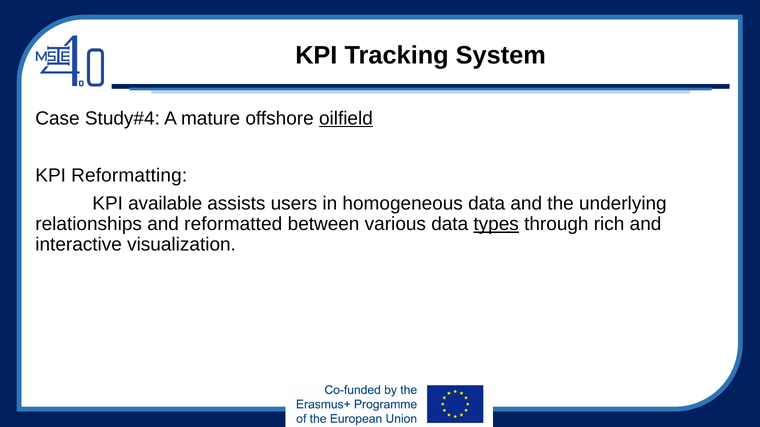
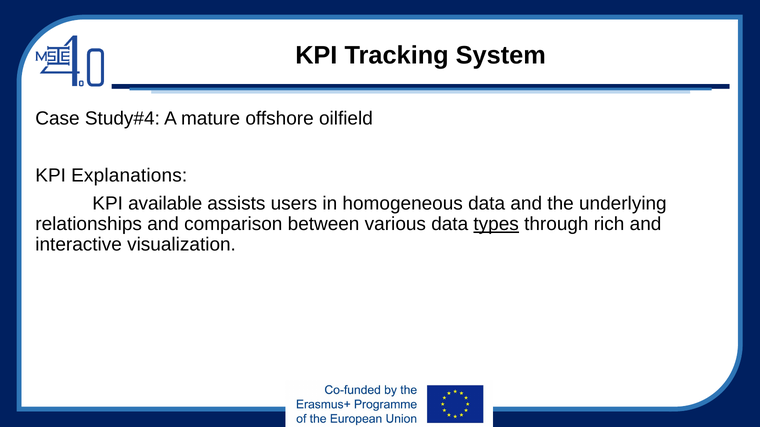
oilfield underline: present -> none (346, 119)
Reformatting: Reformatting -> Explanations (129, 175)
reformatted: reformatted -> comparison (233, 224)
